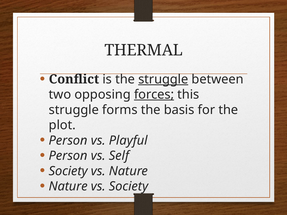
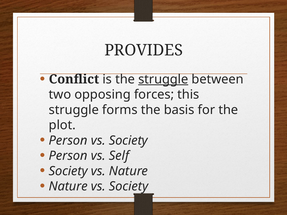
THERMAL: THERMAL -> PROVIDES (144, 50)
forces underline: present -> none (154, 95)
Person vs Playful: Playful -> Society (128, 141)
